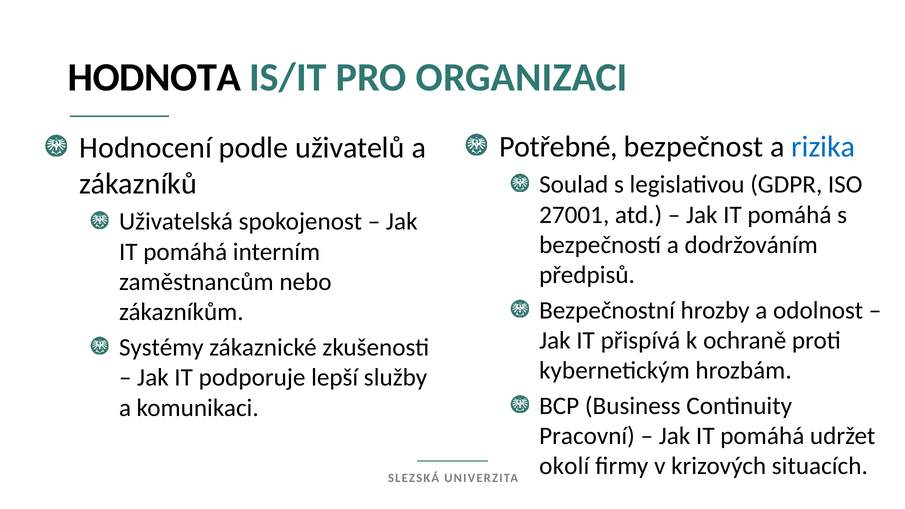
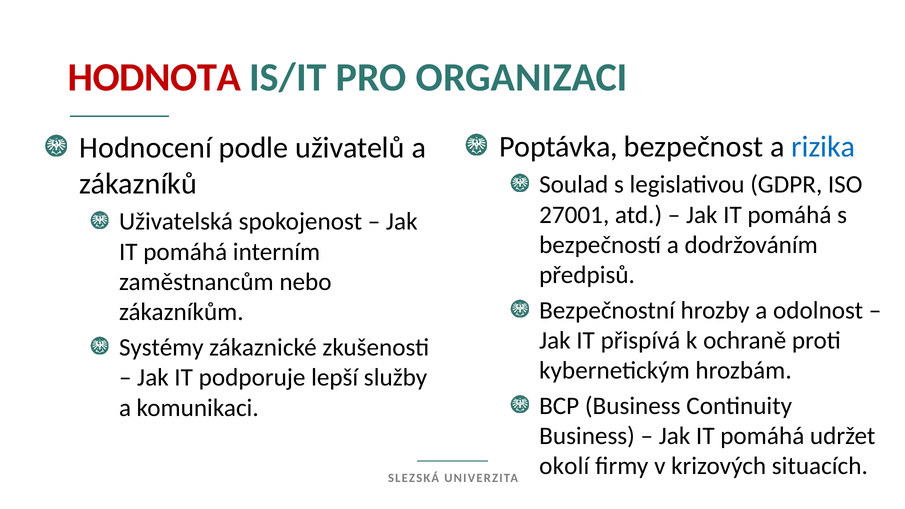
HODNOTA colour: black -> red (154, 77)
Potřebné: Potřebné -> Poptávka (559, 147)
Pracovní: Pracovní -> Business (587, 436)
